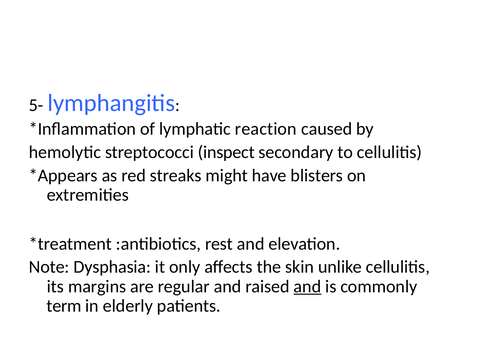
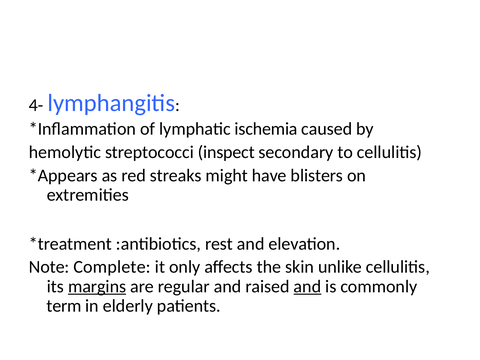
5-: 5- -> 4- (36, 105)
reaction: reaction -> ischemia (266, 129)
Dysphasia: Dysphasia -> Complete (112, 267)
margins underline: none -> present (97, 287)
